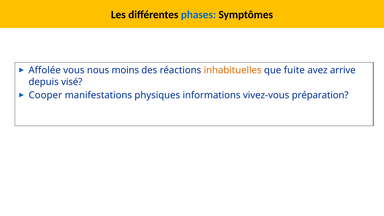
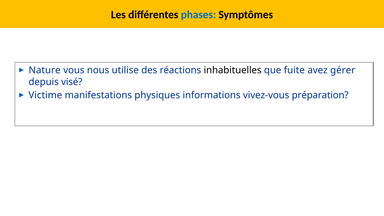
Affolée: Affolée -> Nature (45, 70)
moins: moins -> utilise (125, 70)
inhabituelles colour: orange -> black (233, 70)
arrive: arrive -> gérer (343, 70)
Cooper: Cooper -> Victime (45, 95)
